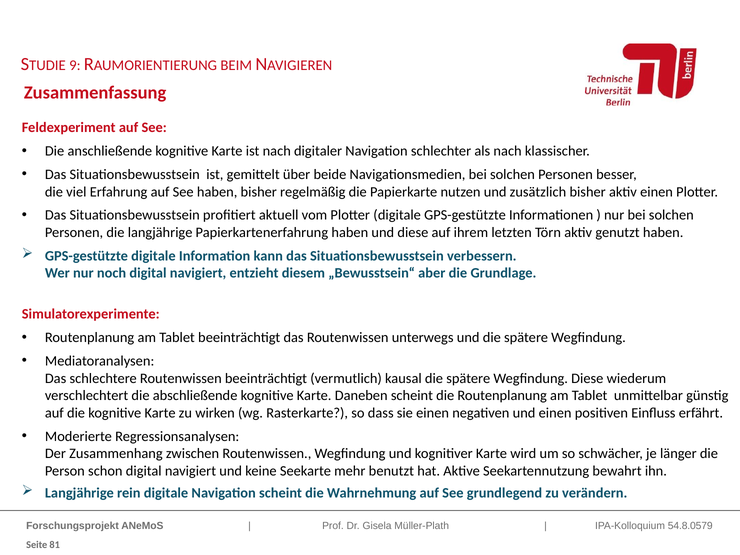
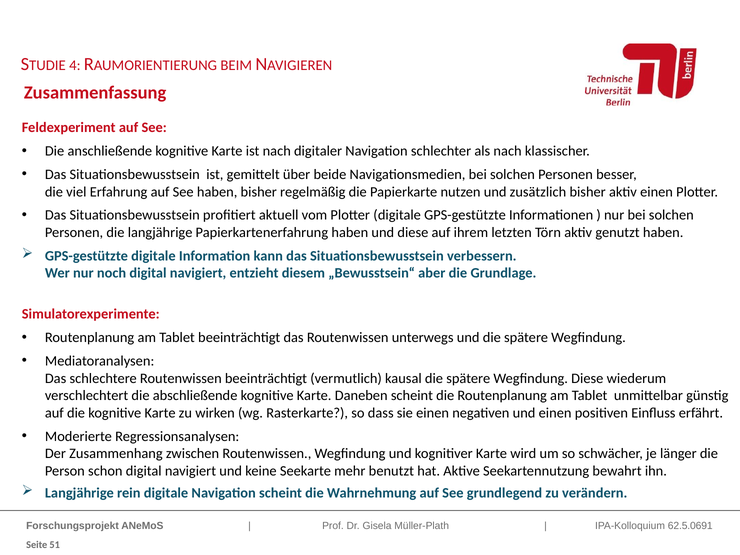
9: 9 -> 4 (75, 65)
54.8.0579: 54.8.0579 -> 62.5.0691 (690, 526)
81: 81 -> 51 (55, 545)
